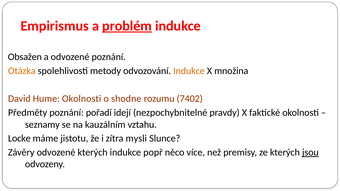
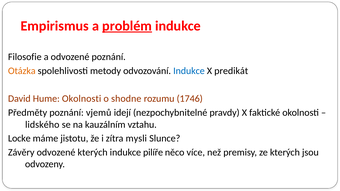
Obsažen: Obsažen -> Filosofie (25, 57)
Indukce colour: orange -> blue (189, 71)
množina: množina -> predikát (231, 71)
7402: 7402 -> 1746 (190, 99)
pořadí: pořadí -> vjemů (99, 113)
seznamy: seznamy -> lidského (42, 125)
popř: popř -> pilíře (153, 153)
jsou underline: present -> none (310, 153)
